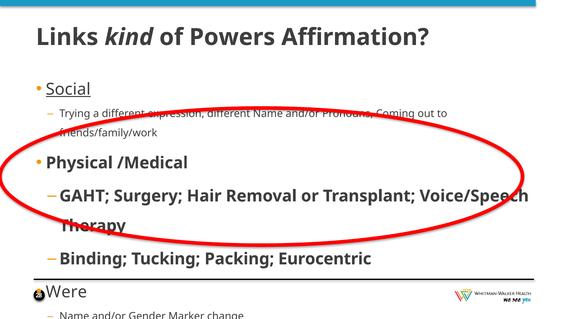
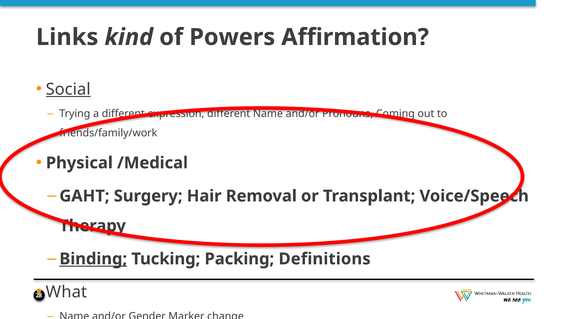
Binding underline: none -> present (93, 258)
Eurocentric: Eurocentric -> Definitions (325, 258)
Were: Were -> What (67, 292)
